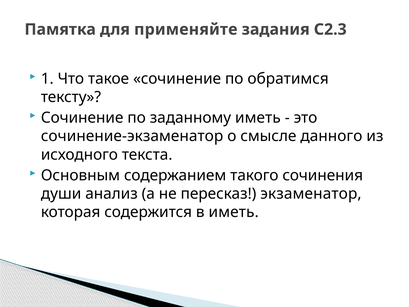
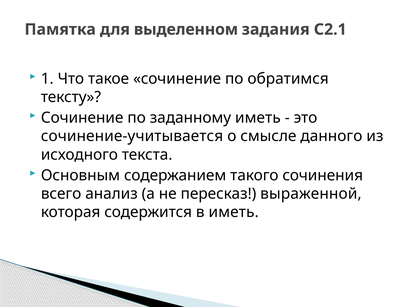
применяйте: применяйте -> выделенном (186, 29)
С2.3: С2.3 -> С2.1 (330, 29)
сочинение-экзаменатор: сочинение-экзаменатор -> сочинение-учитывается (132, 136)
души: души -> всего (61, 194)
экзаменатор: экзаменатор -> выраженной (311, 194)
